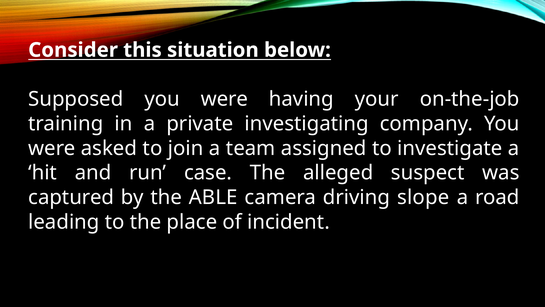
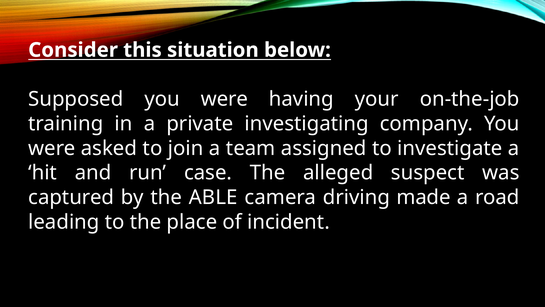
slope: slope -> made (424, 197)
